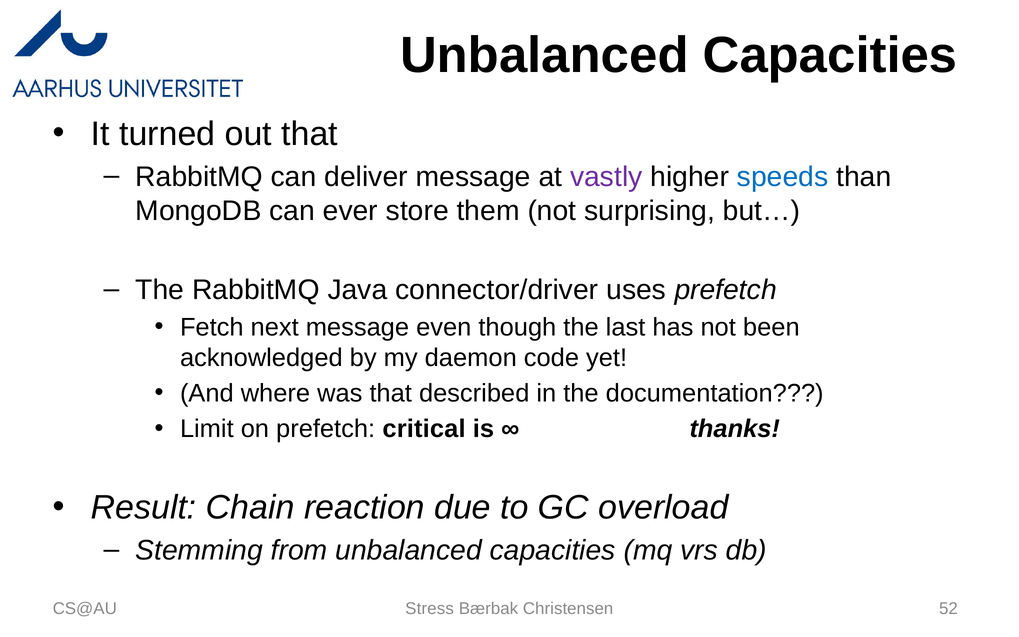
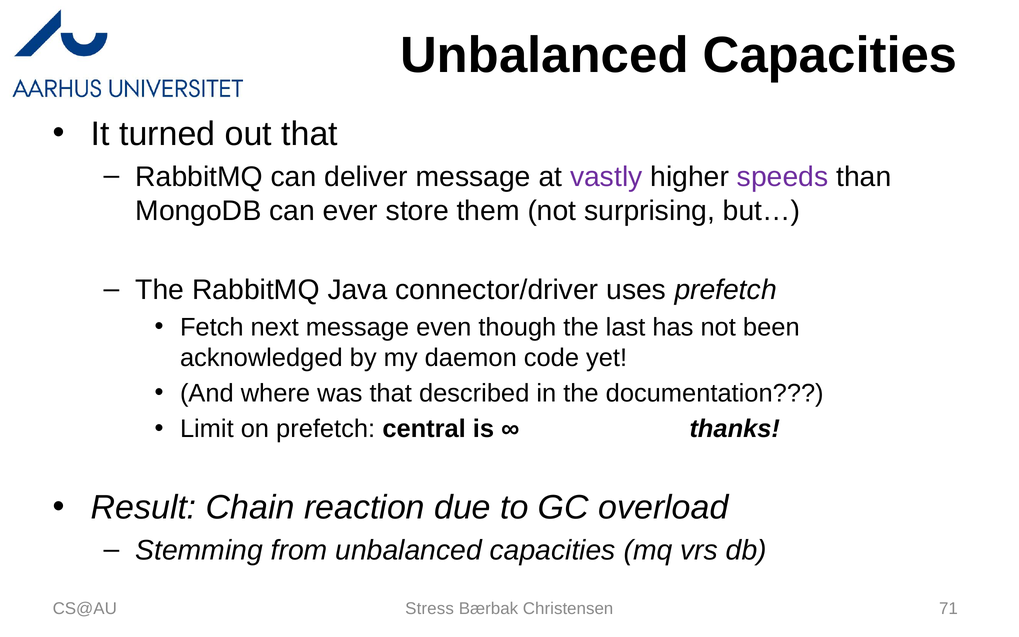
speeds colour: blue -> purple (783, 177)
critical: critical -> central (424, 429)
52: 52 -> 71 (948, 608)
